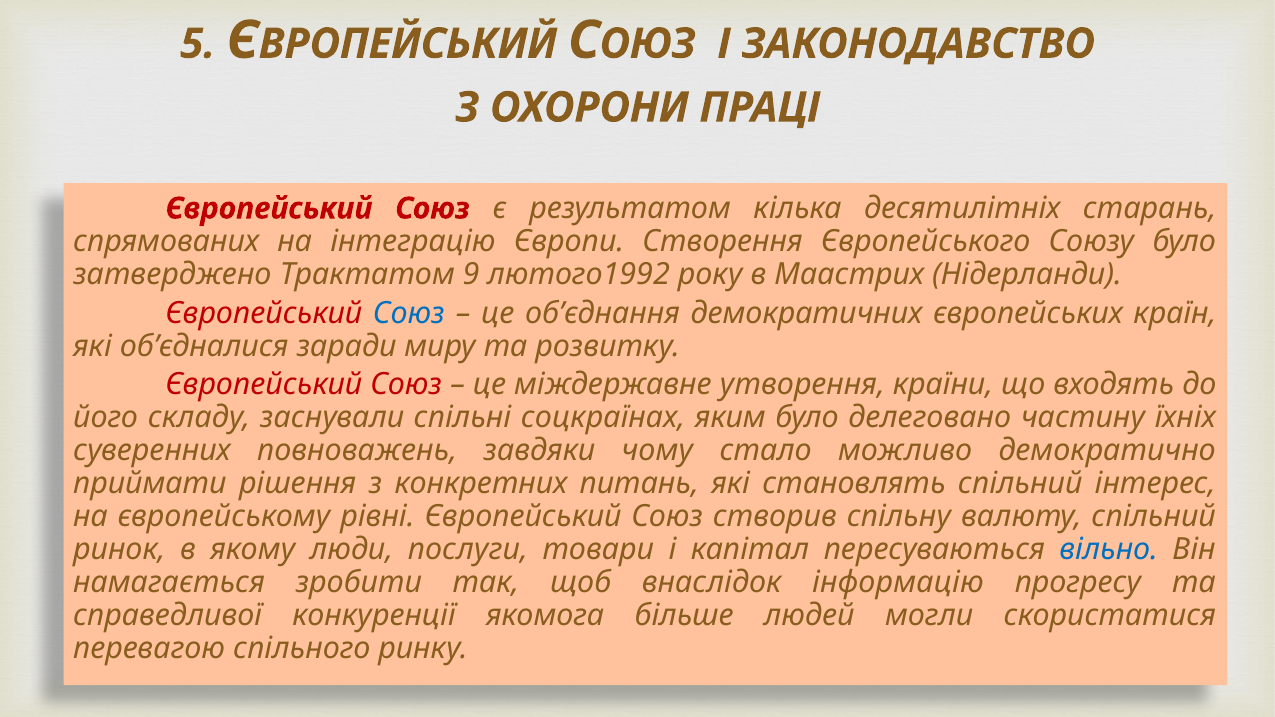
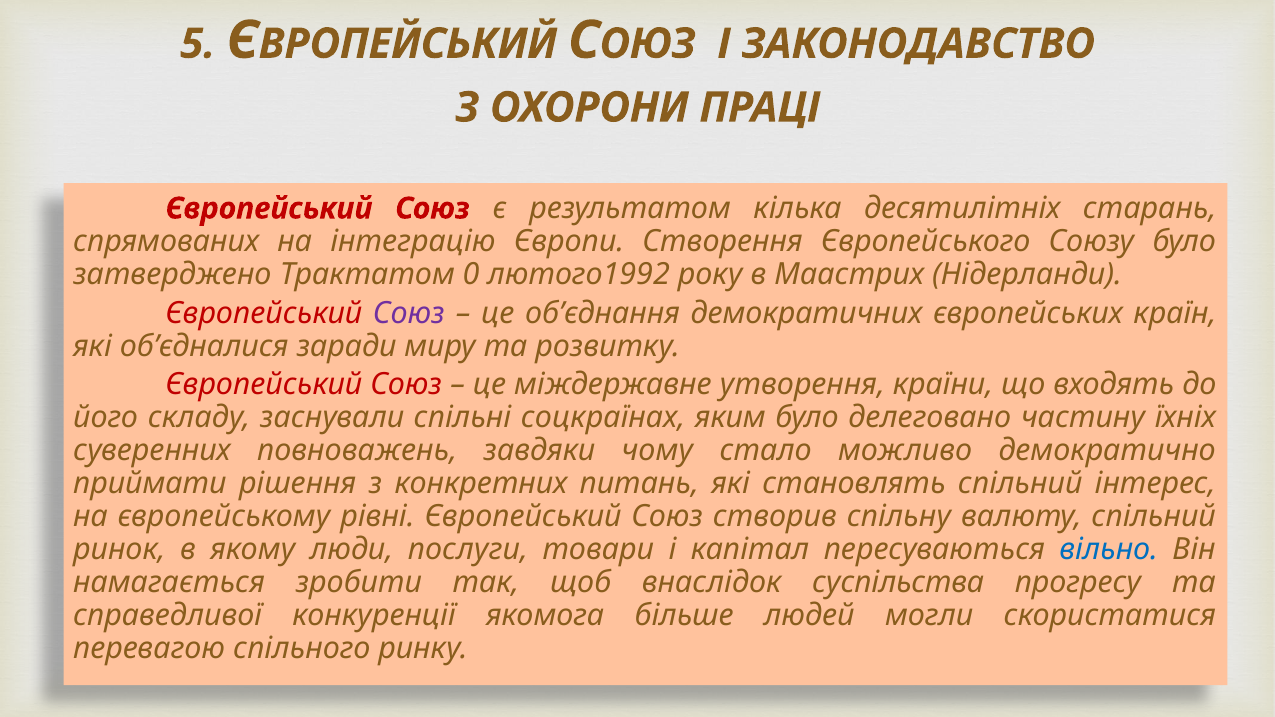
9: 9 -> 0 (471, 275)
Союз colour: blue -> purple (409, 313)
інформацію: інформацію -> суспільства (898, 583)
